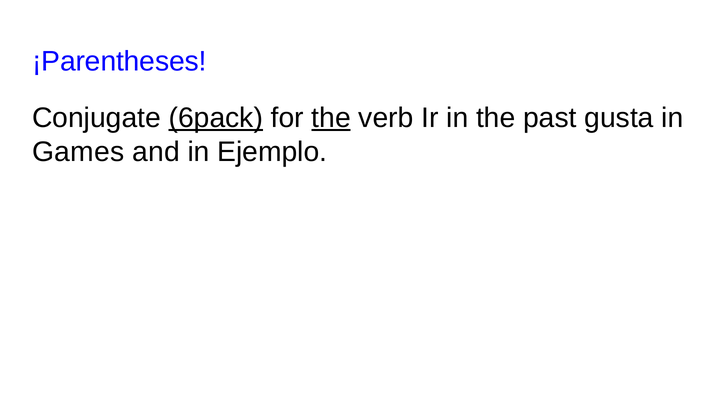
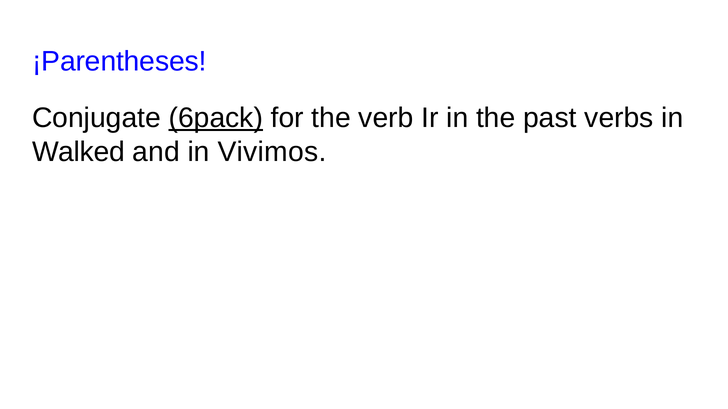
the underline: present -> none (331, 118)
gusta: gusta -> verbs (619, 118)
Games: Games -> Walked (79, 152)
Ejemplo: Ejemplo -> Vivimos (272, 152)
